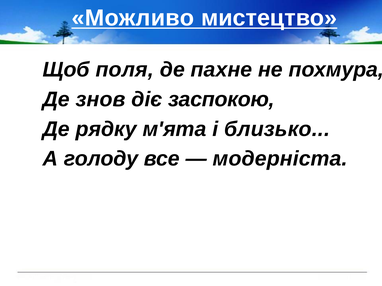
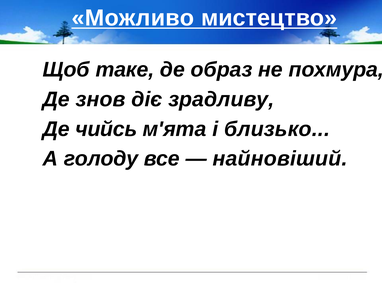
поля: поля -> таке (125, 70)
пахне: пахне -> образ (221, 70)
заспокою: заспокою -> зрадливу (221, 100)
рядку: рядку -> чийсь (106, 129)
модерніста: модерніста -> найновіший (280, 159)
